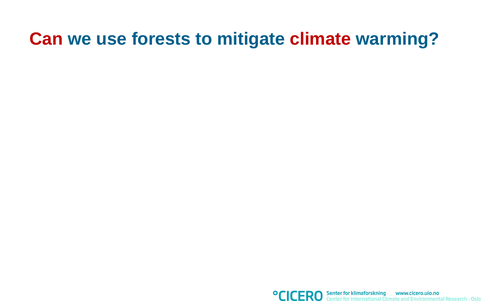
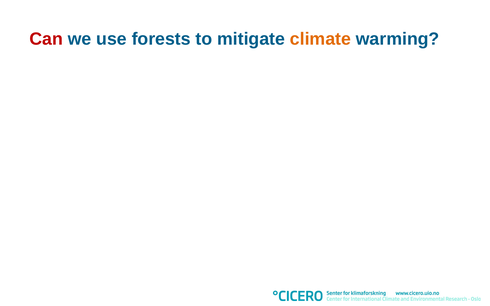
climate colour: red -> orange (320, 39)
